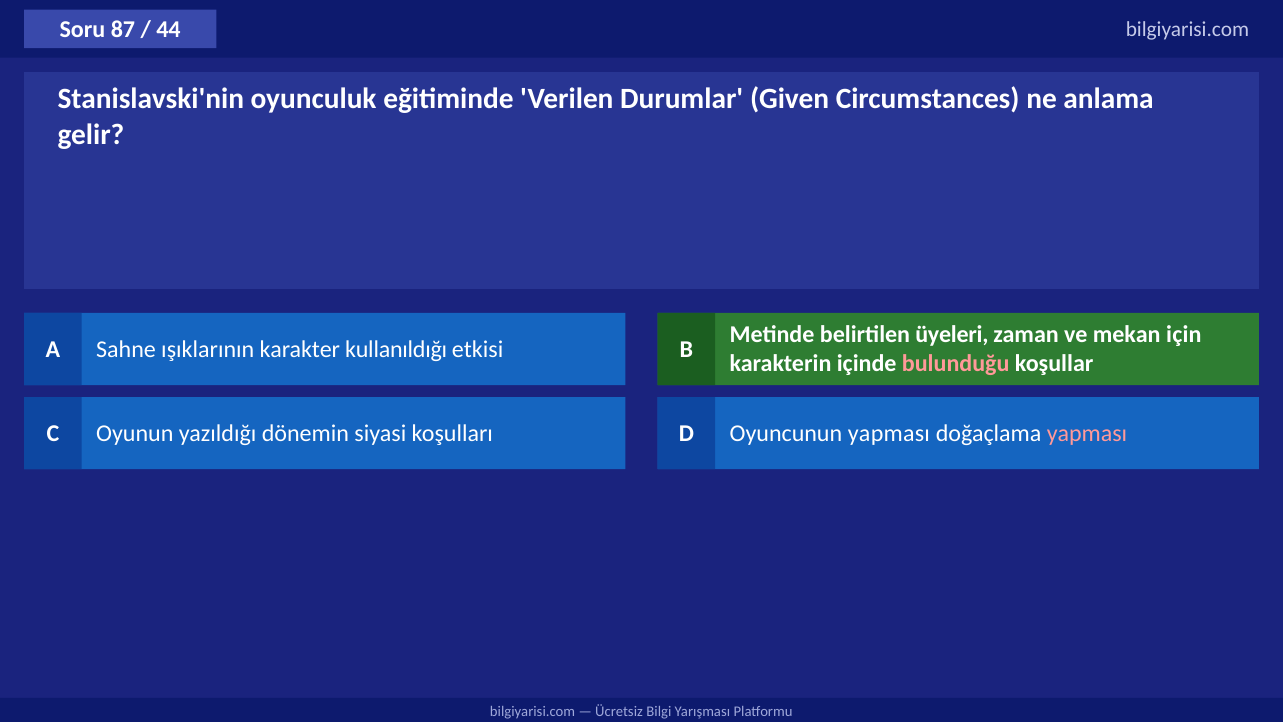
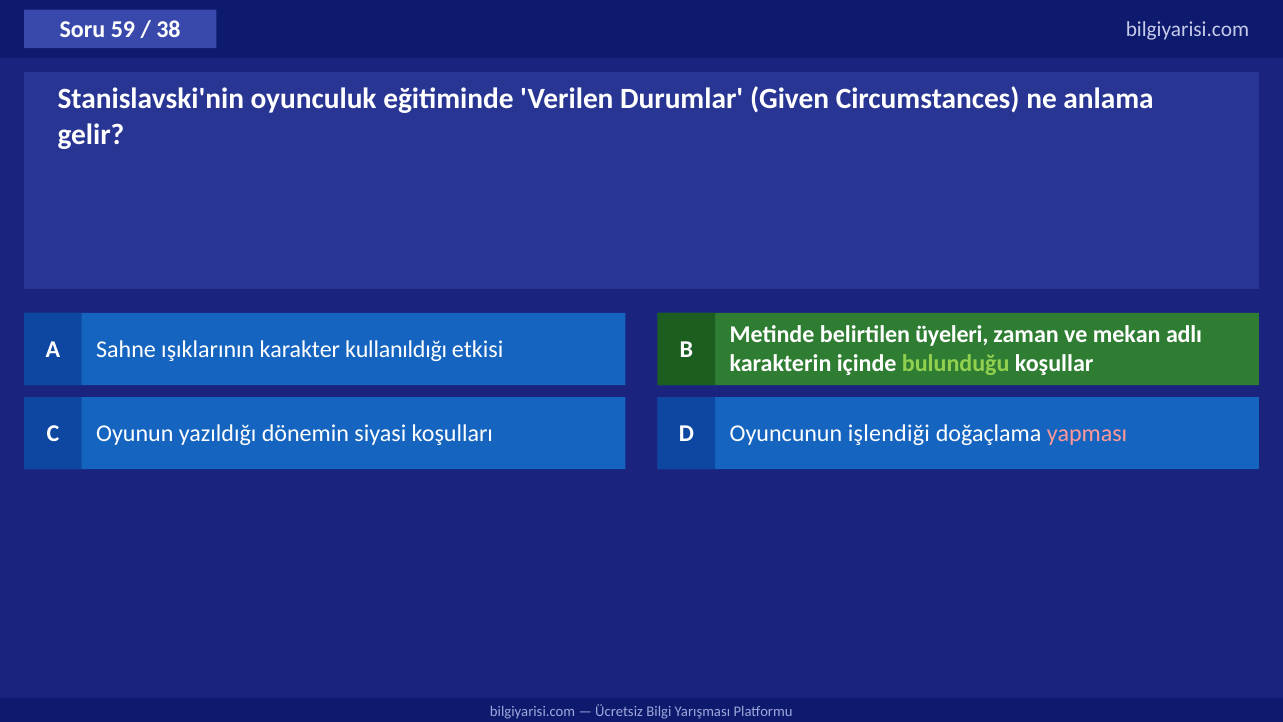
87: 87 -> 59 (123, 29)
44: 44 -> 38 (168, 29)
için: için -> adlı (1184, 334)
bulunduğu colour: pink -> light green (956, 364)
Oyuncunun yapması: yapması -> işlendiği (889, 433)
